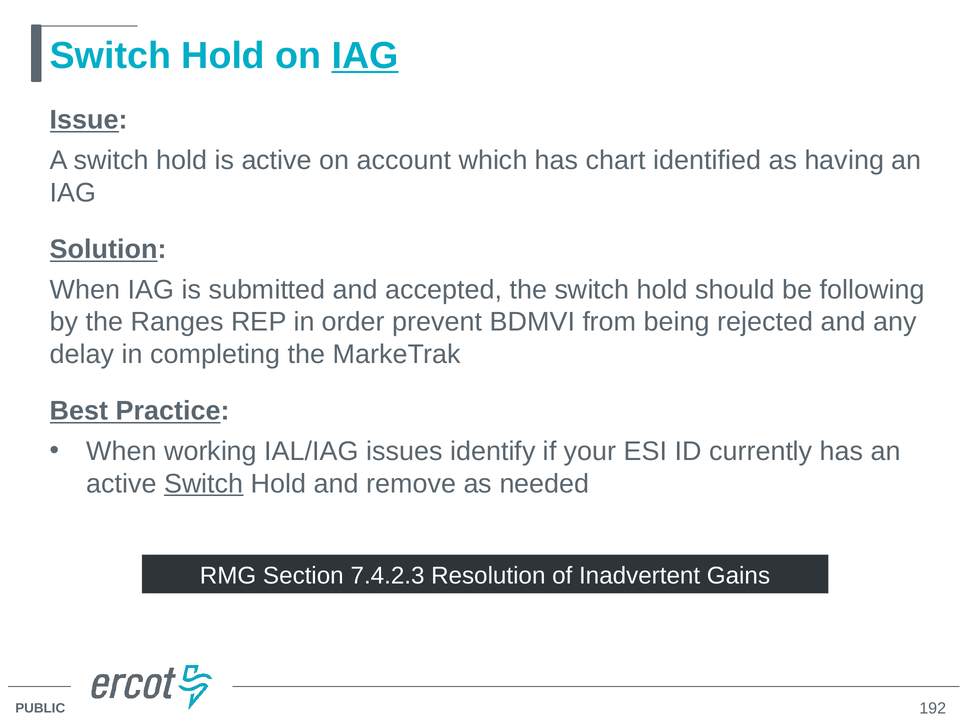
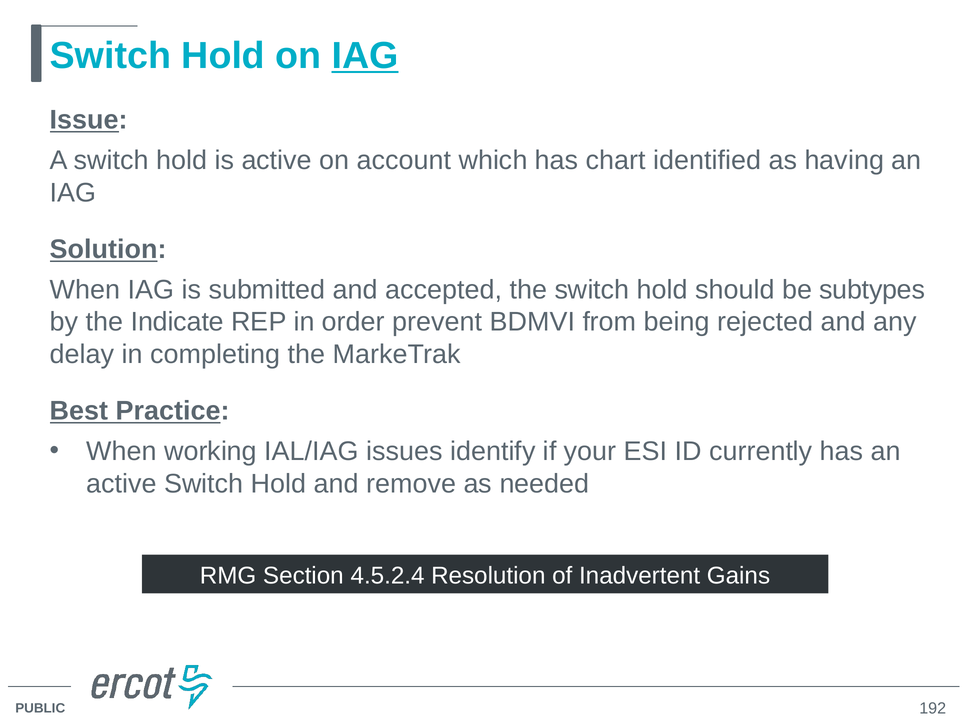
following: following -> subtypes (872, 290)
Ranges: Ranges -> Indicate (177, 322)
Switch underline: present -> none (204, 484)
7.4.2.3: 7.4.2.3 -> 4.5.2.4 (388, 576)
